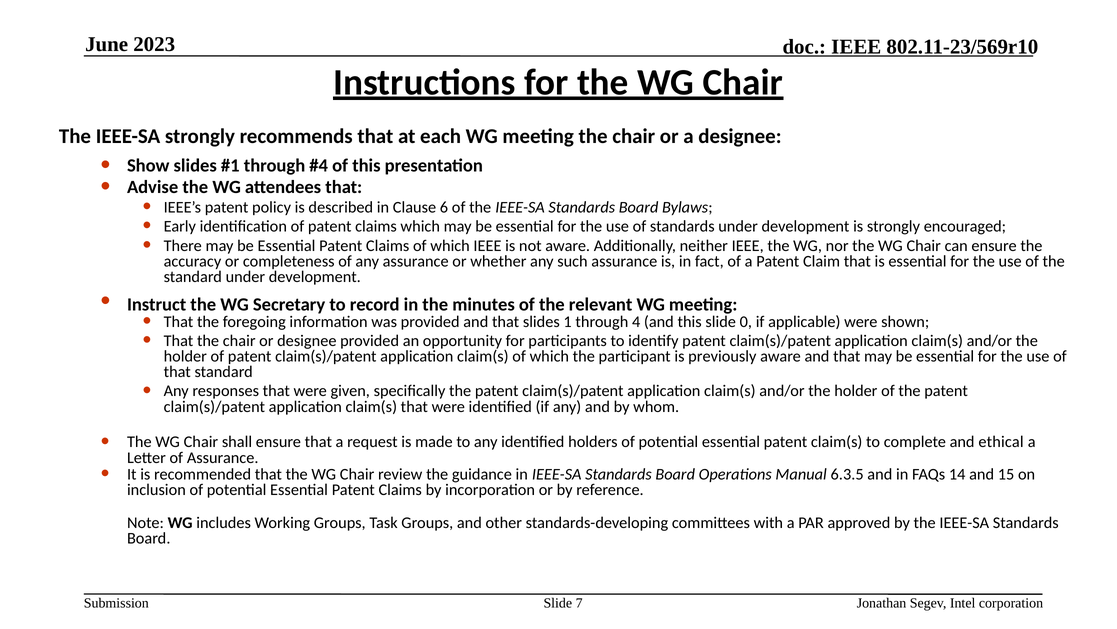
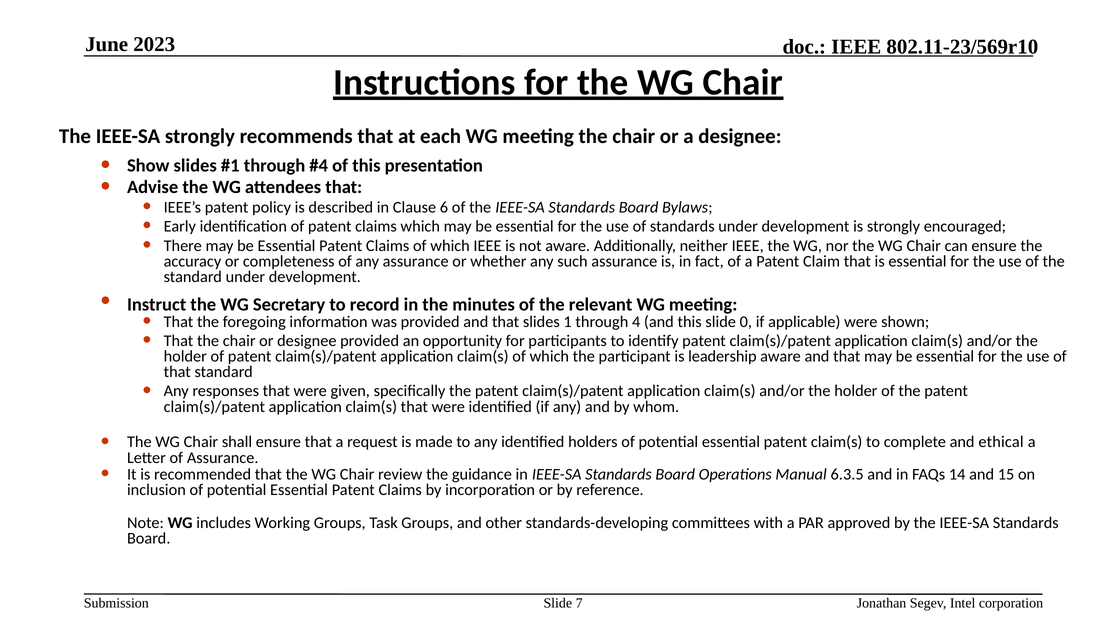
previously: previously -> leadership (722, 356)
